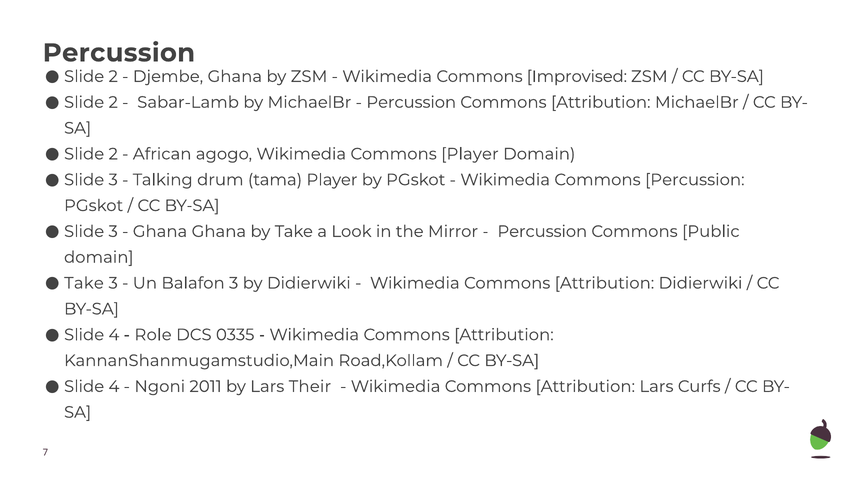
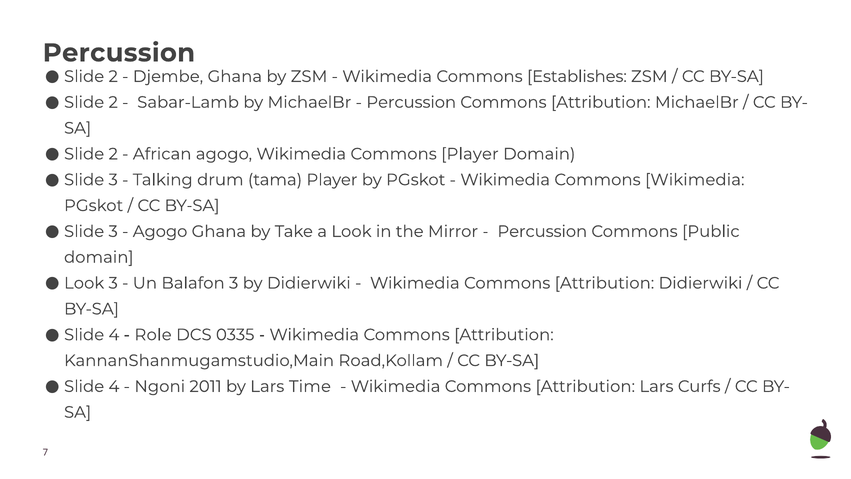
Improvised: Improvised -> Establishes (577, 76)
Commons Percussion: Percussion -> Wikimedia (695, 180)
Ghana: Ghana -> Agogo (160, 231)
Take: Take -> Look (84, 283)
Their: Their -> Time (310, 386)
